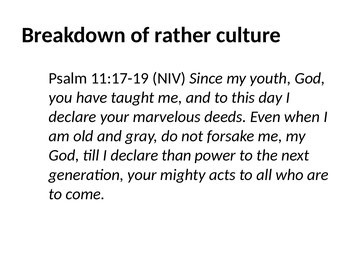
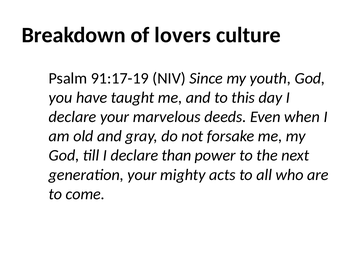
rather: rather -> lovers (183, 35)
11:17-19: 11:17-19 -> 91:17-19 (120, 78)
